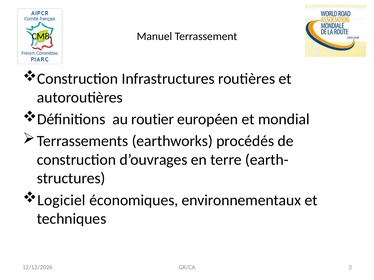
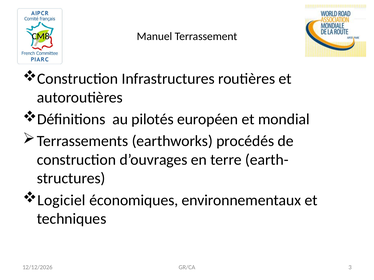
routier: routier -> pilotés (153, 119)
